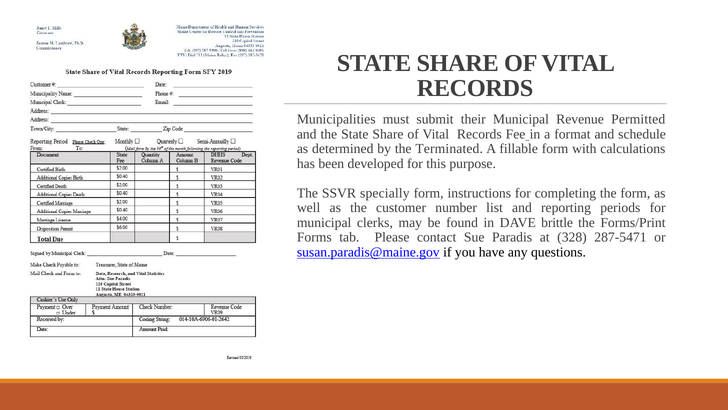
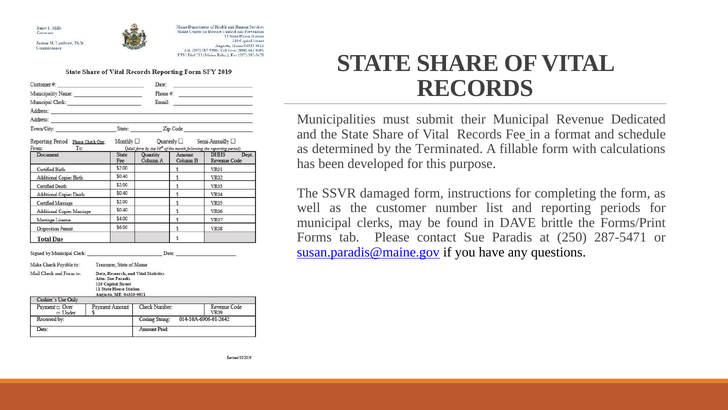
Permitted: Permitted -> Dedicated (638, 119)
specially: specially -> damaged (385, 193)
328: 328 -> 250 (572, 237)
